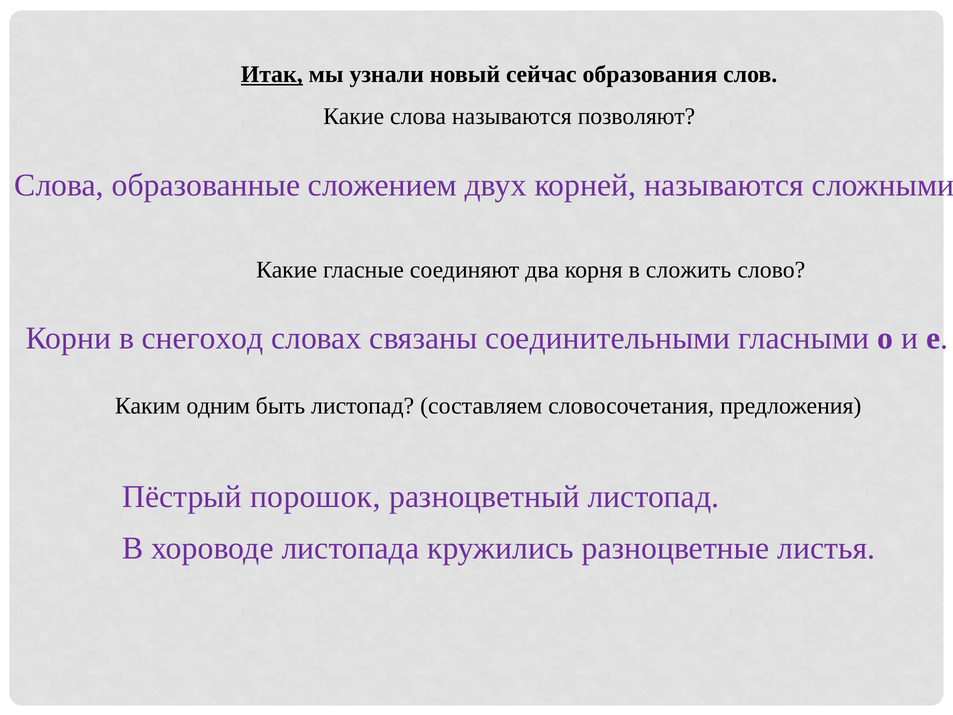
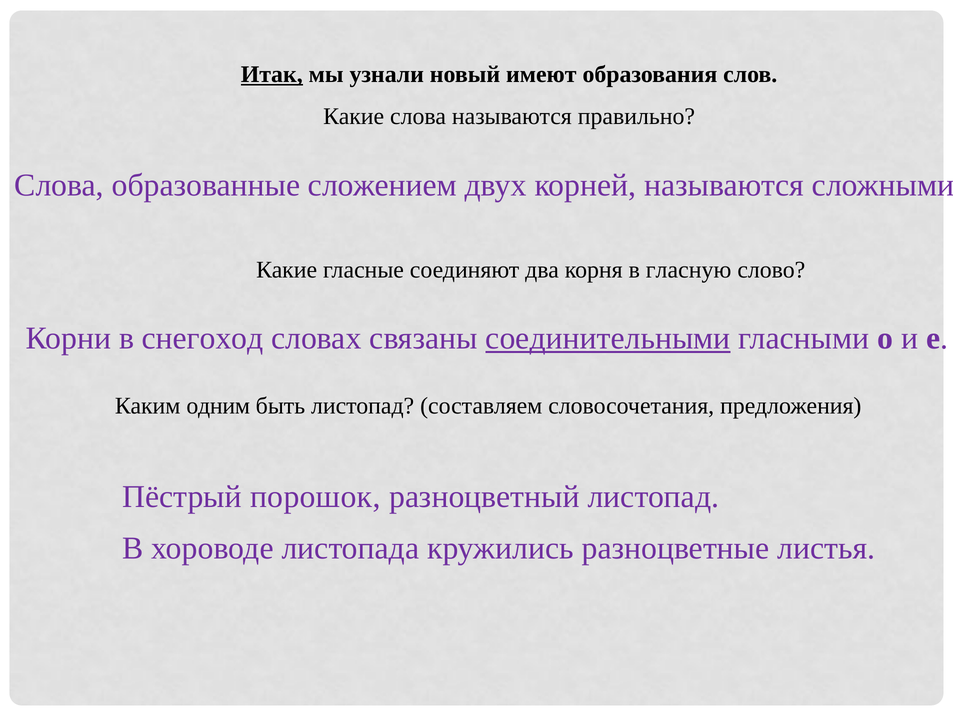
сейчас: сейчас -> имеют (541, 75)
позволяют: позволяют -> правильно (636, 116)
сложить: сложить -> гласную (689, 270)
соединительными underline: none -> present (608, 338)
